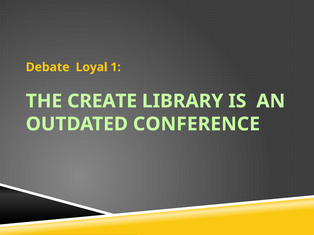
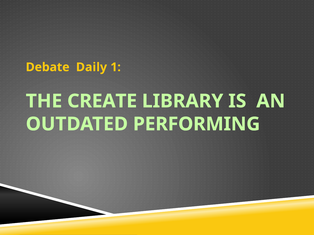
Loyal: Loyal -> Daily (91, 67)
CONFERENCE: CONFERENCE -> PERFORMING (197, 124)
